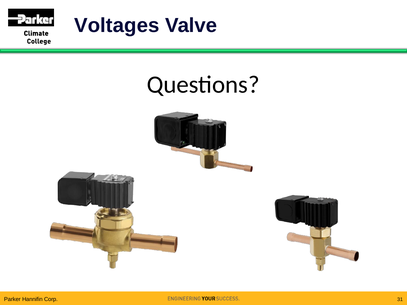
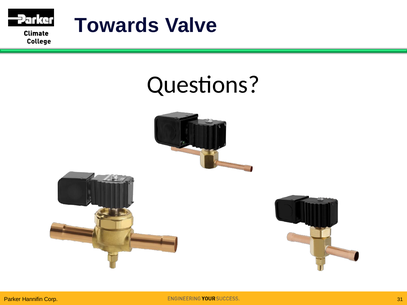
Voltages: Voltages -> Towards (117, 26)
